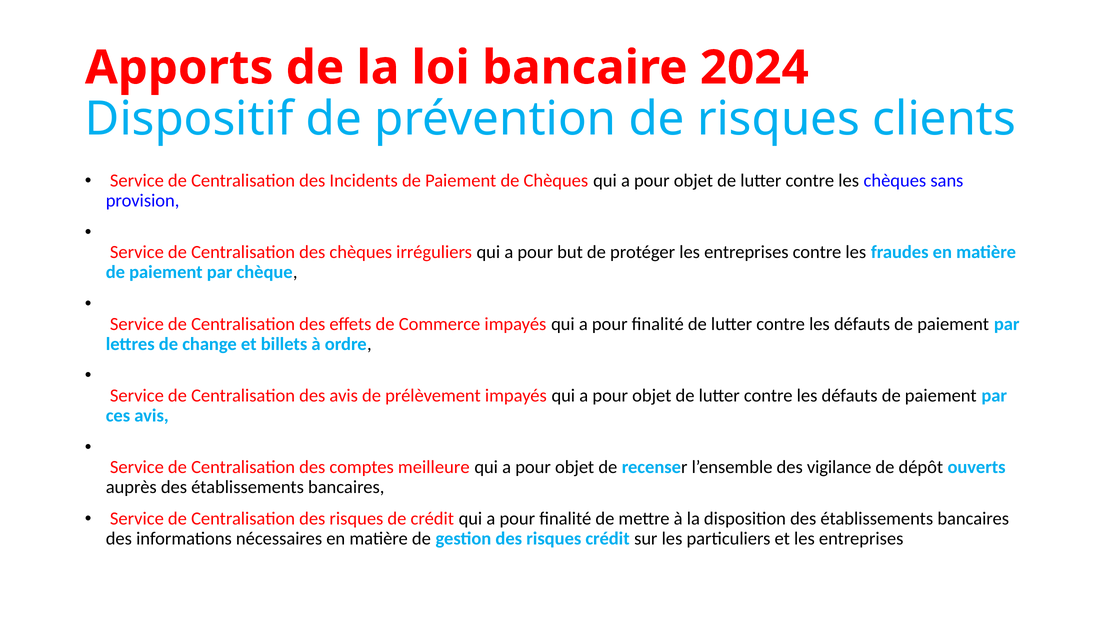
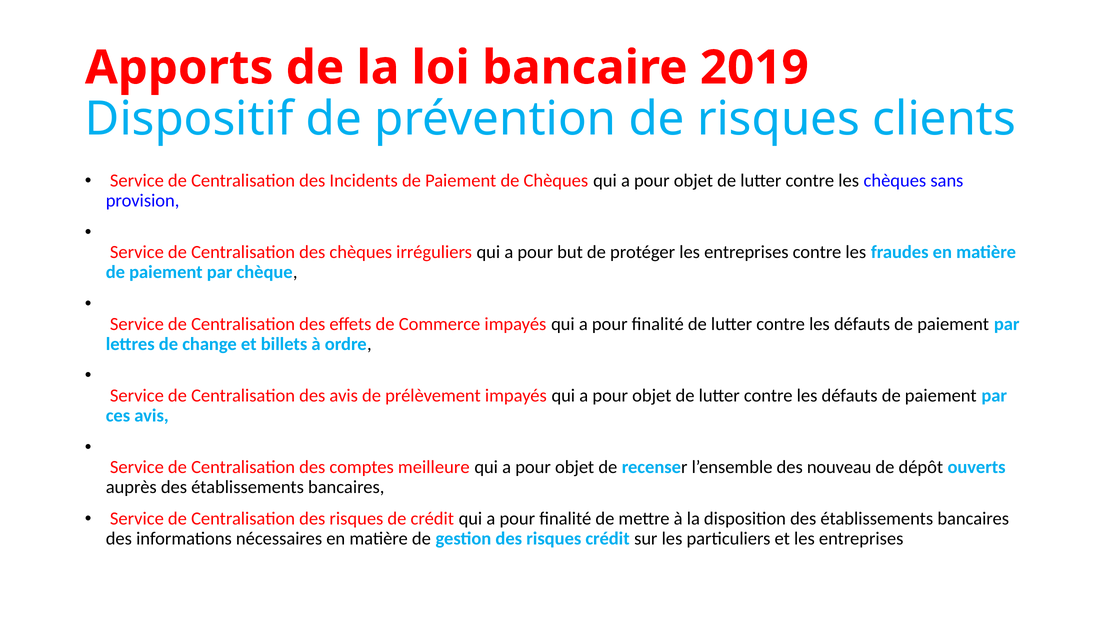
2024: 2024 -> 2019 (754, 68)
vigilance: vigilance -> nouveau (839, 468)
